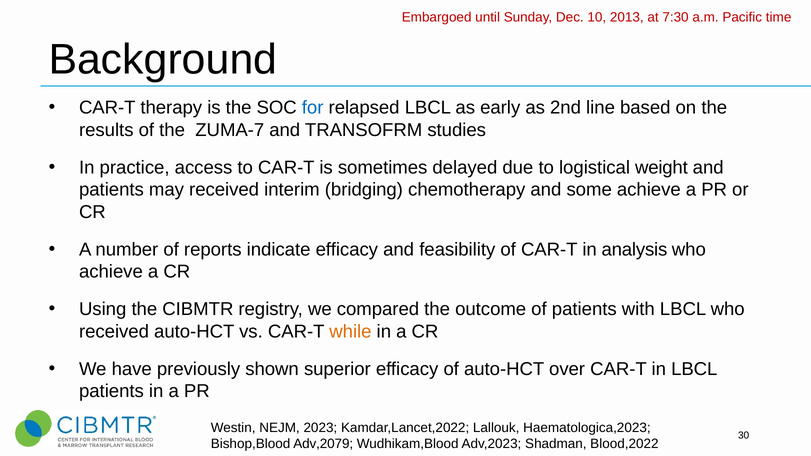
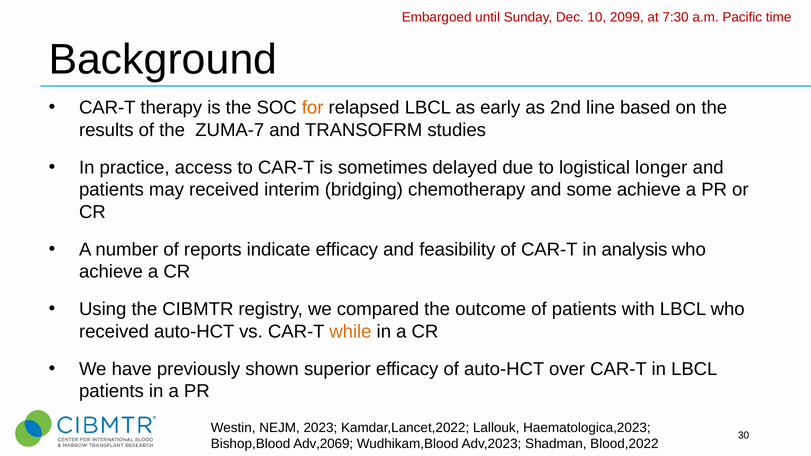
2013: 2013 -> 2099 (627, 17)
for colour: blue -> orange (313, 108)
weight: weight -> longer (661, 168)
Adv,2079: Adv,2079 -> Adv,2069 (323, 444)
